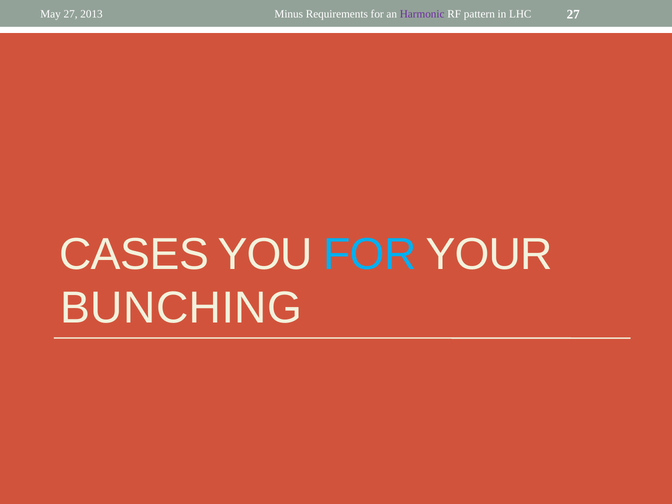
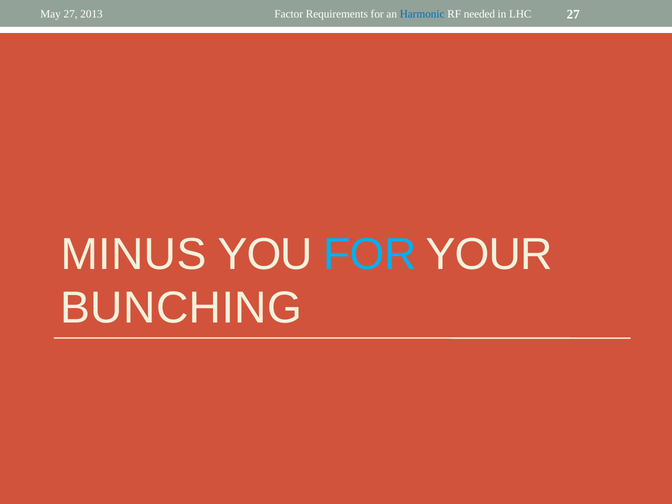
Minus: Minus -> Factor (289, 14)
Harmonic colour: purple -> blue (422, 14)
pattern: pattern -> needed (479, 14)
CASES: CASES -> MINUS (134, 254)
